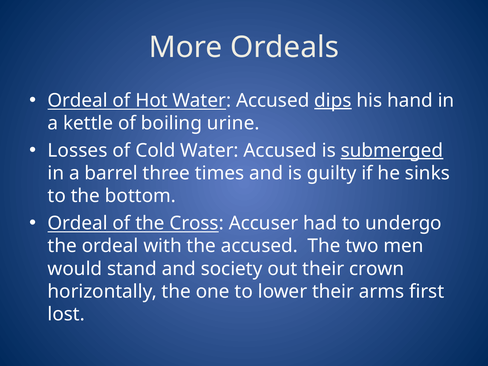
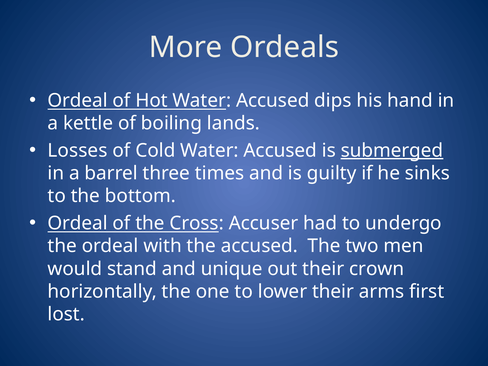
dips underline: present -> none (333, 101)
urine: urine -> lands (233, 123)
society: society -> unique (232, 269)
